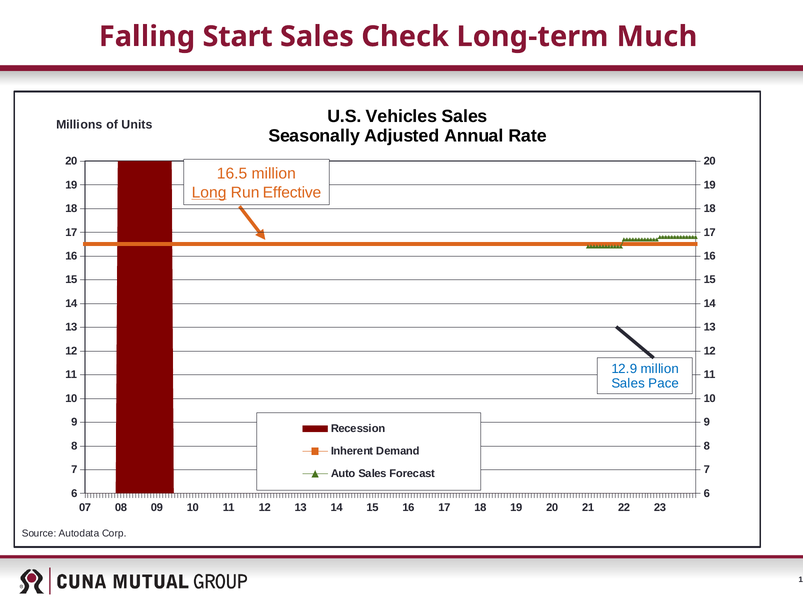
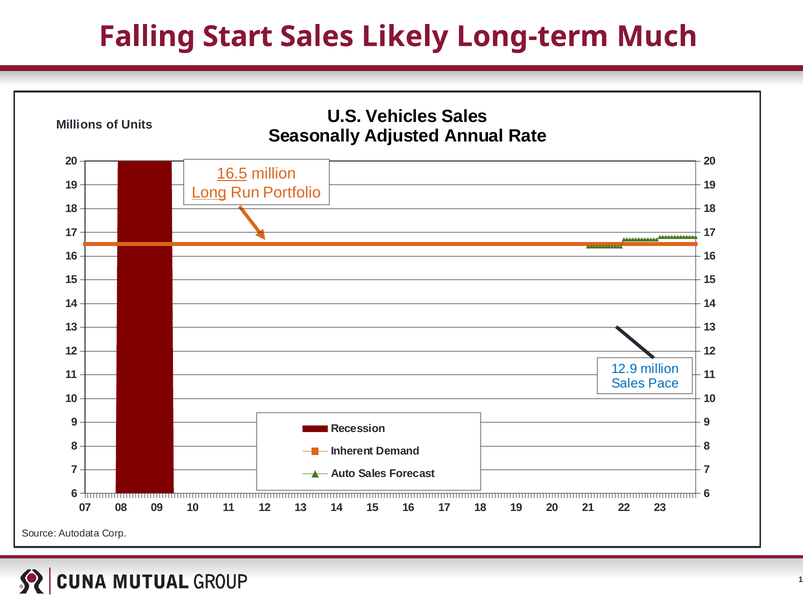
Check: Check -> Likely (405, 37)
16.5 underline: none -> present (232, 174)
Effective: Effective -> Portfolio (292, 193)
